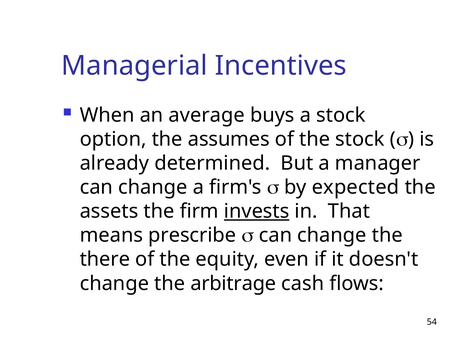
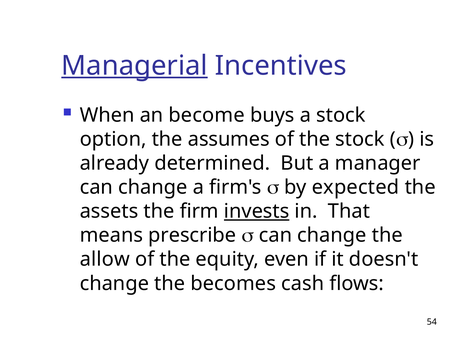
Managerial underline: none -> present (134, 66)
average: average -> become (207, 115)
there: there -> allow (105, 260)
arbitrage: arbitrage -> becomes (233, 284)
